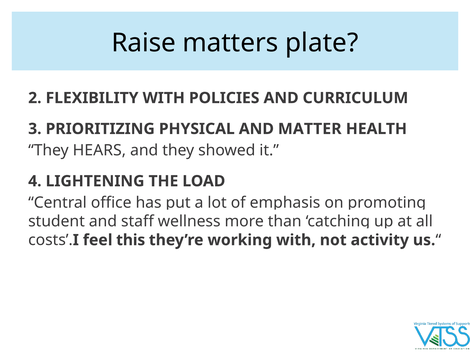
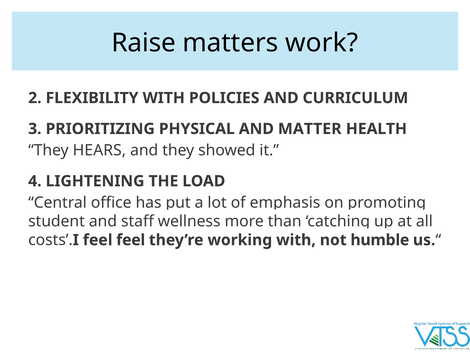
plate: plate -> work (322, 43)
feel this: this -> feel (131, 240)
activity: activity -> humble (380, 240)
